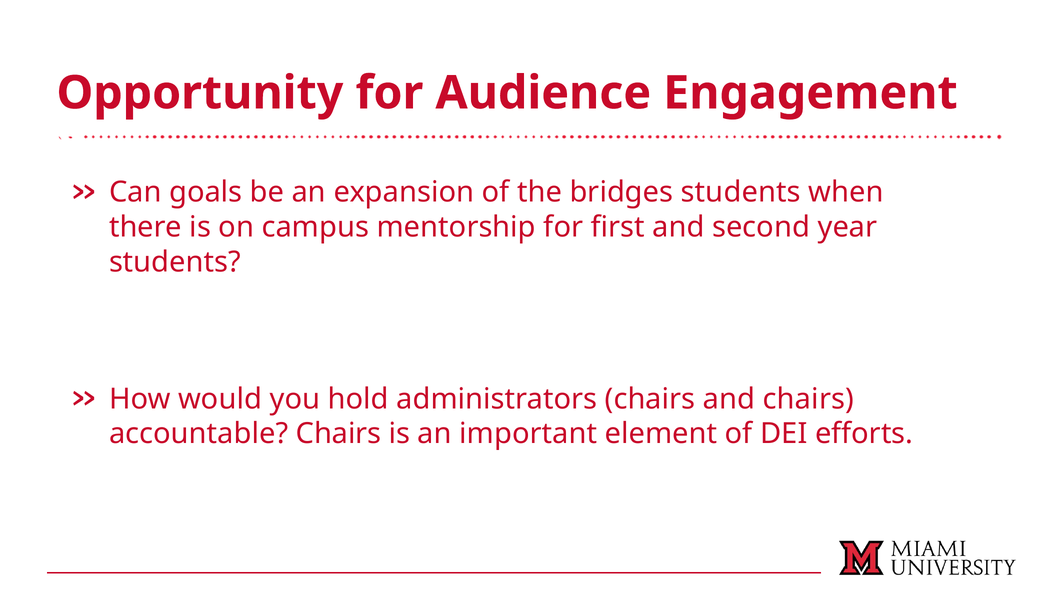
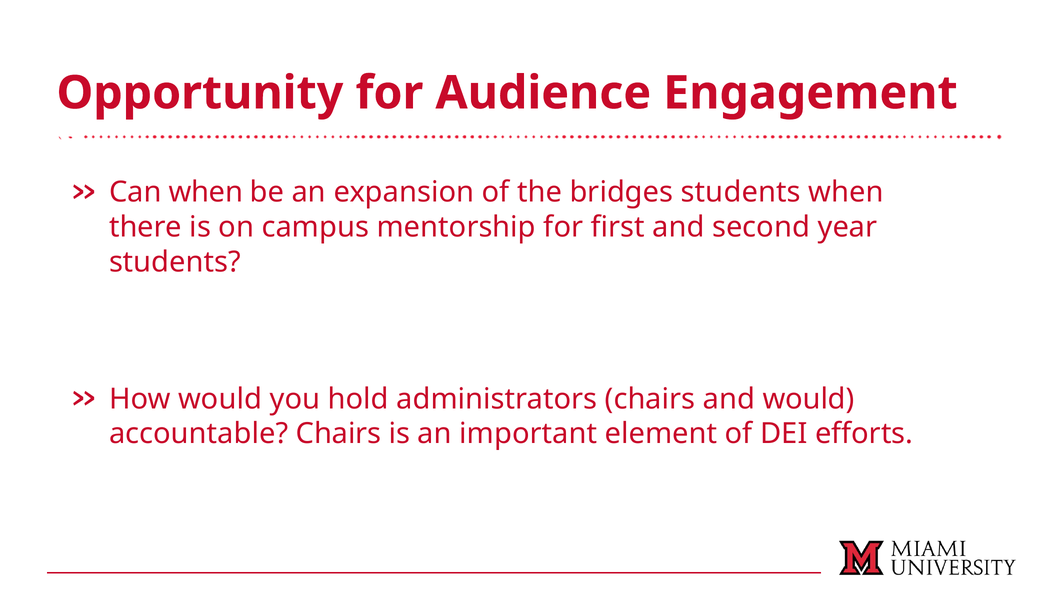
Can goals: goals -> when (206, 192)
and chairs: chairs -> would (808, 399)
